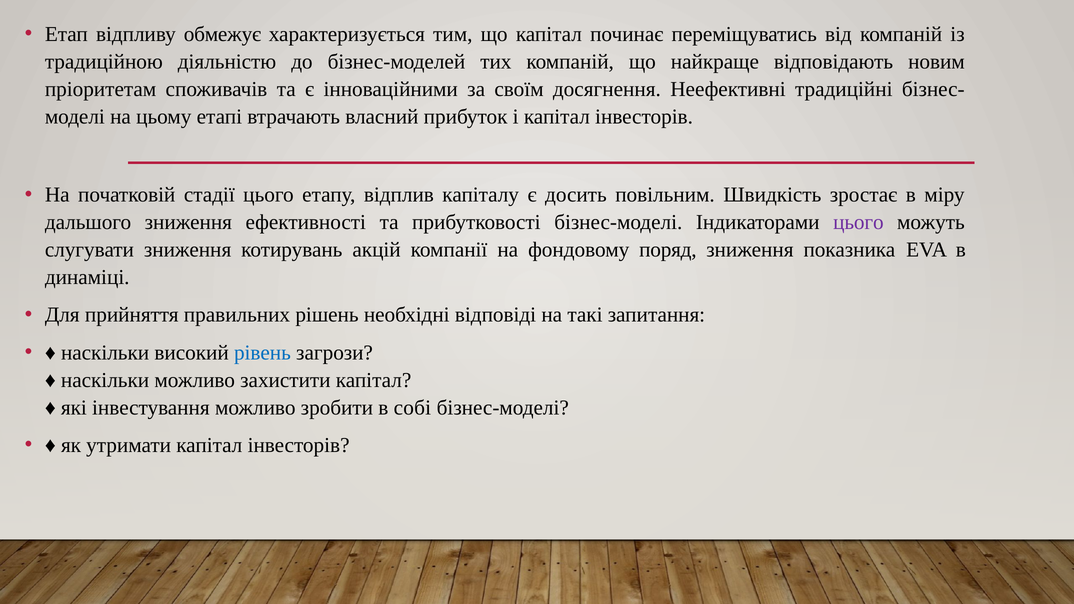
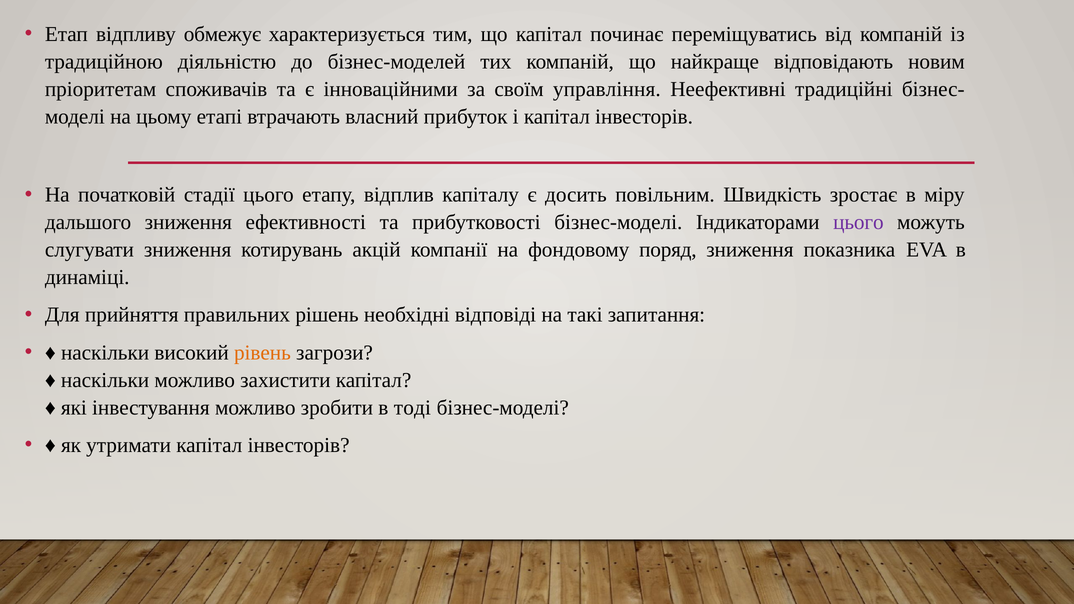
досягнення: досягнення -> управління (607, 89)
рівень colour: blue -> orange (262, 353)
собі: собі -> тоді (412, 408)
